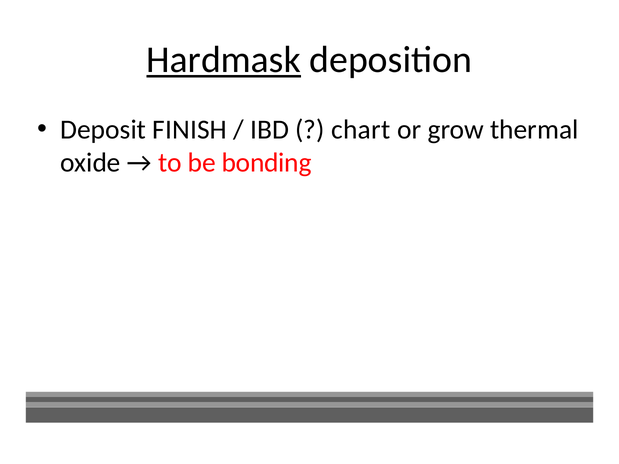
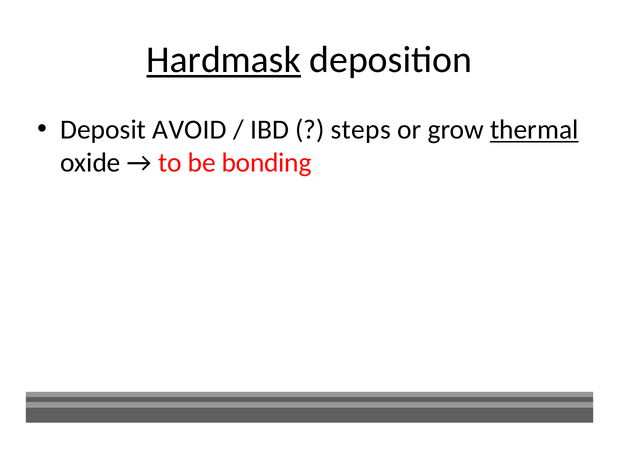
FINISH: FINISH -> AVOID (190, 130)
chart: chart -> steps (361, 130)
thermal underline: none -> present (534, 130)
